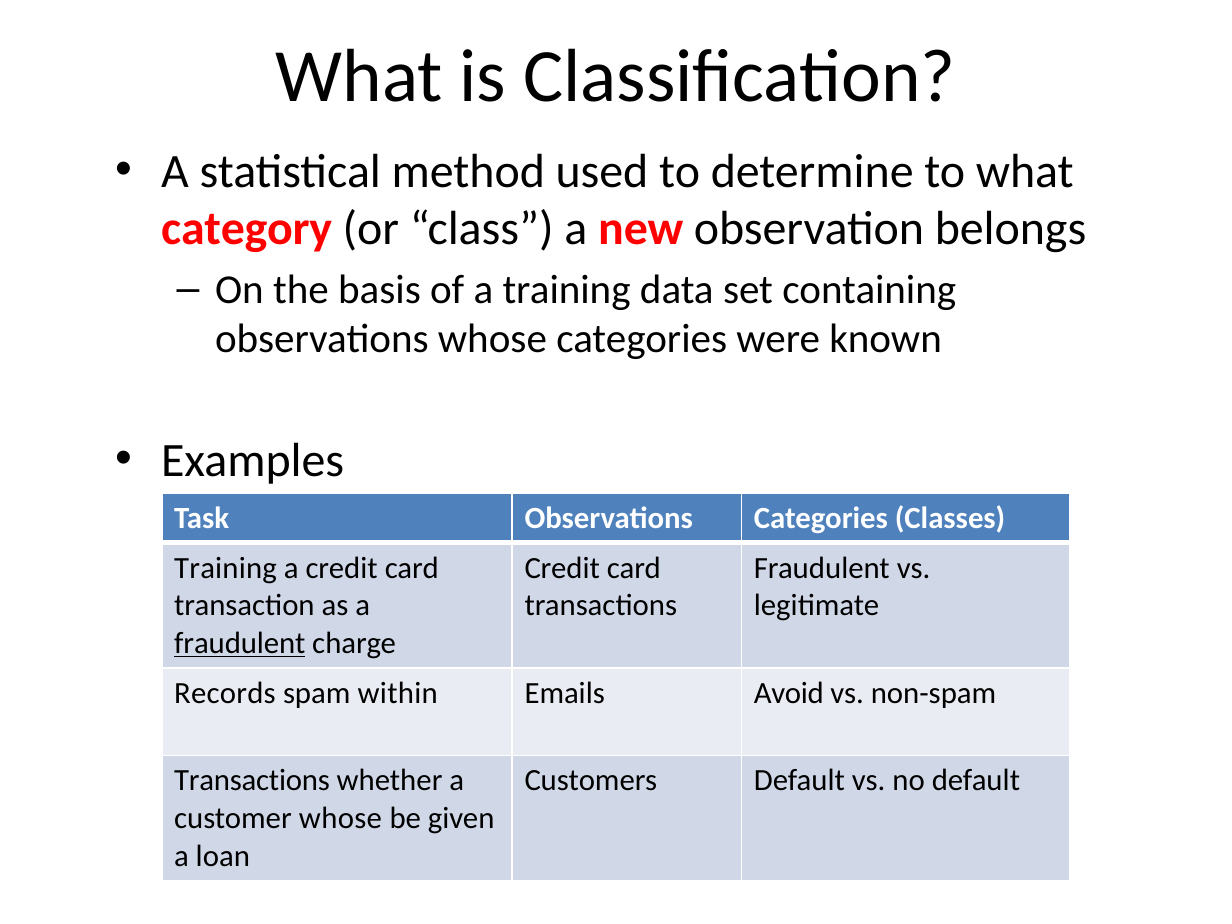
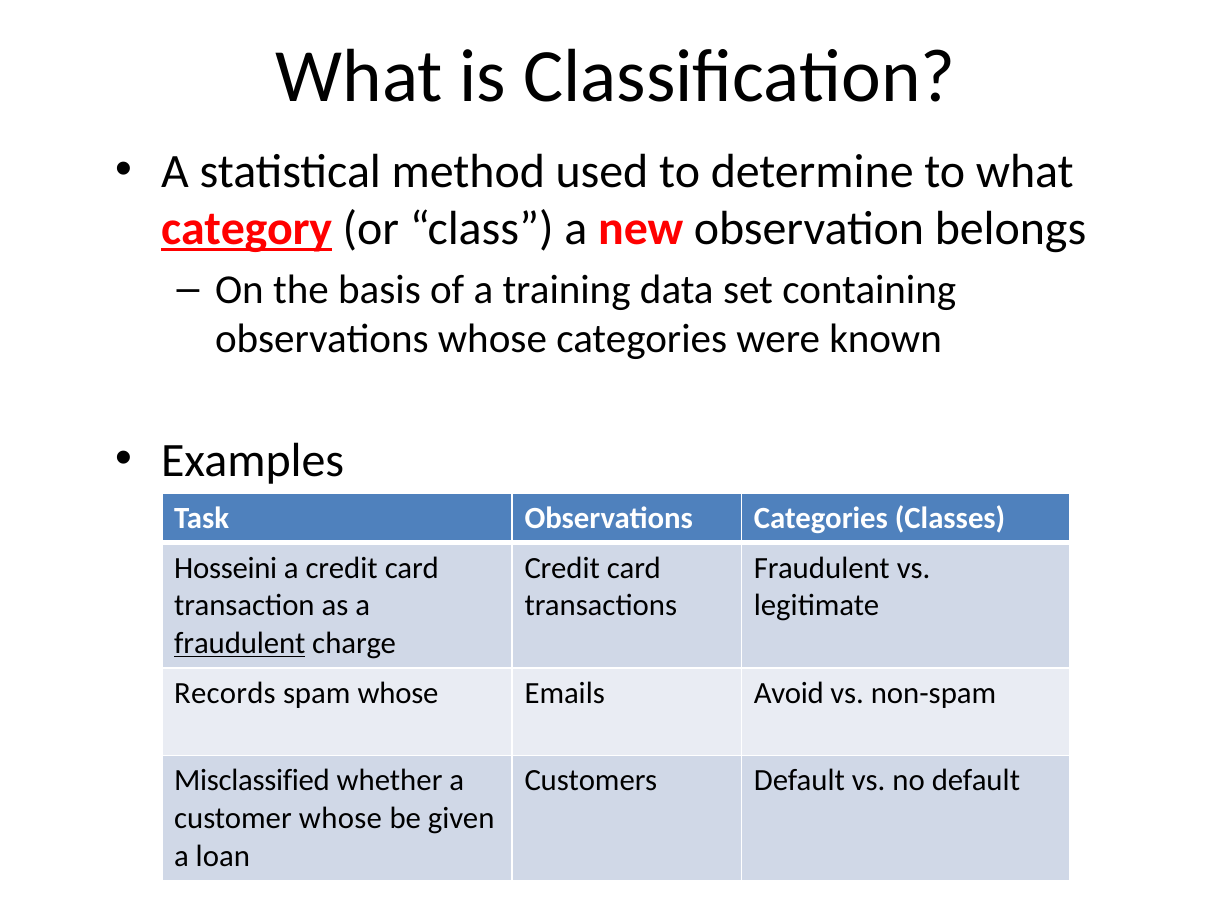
category underline: none -> present (247, 229)
Training: Training -> Hosseini (226, 568)
spam within: within -> whose (398, 693)
Transactions: Transactions -> Misclassified (252, 781)
